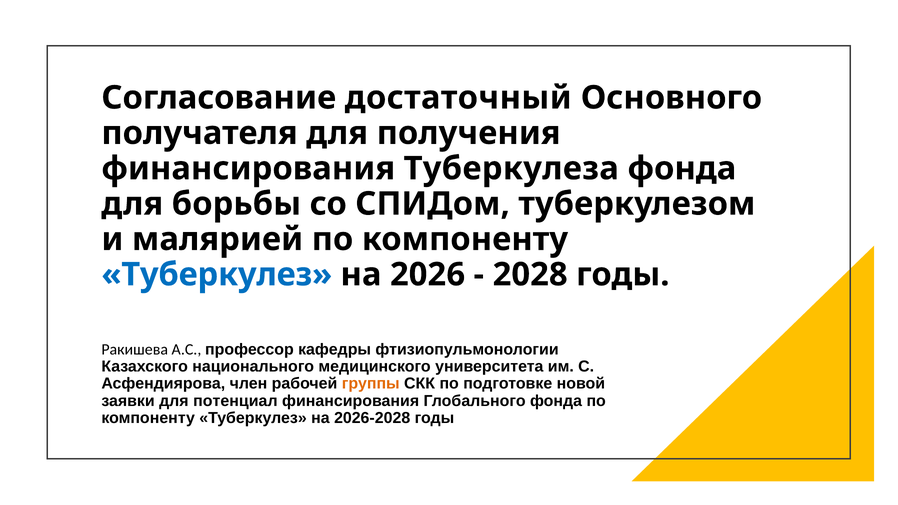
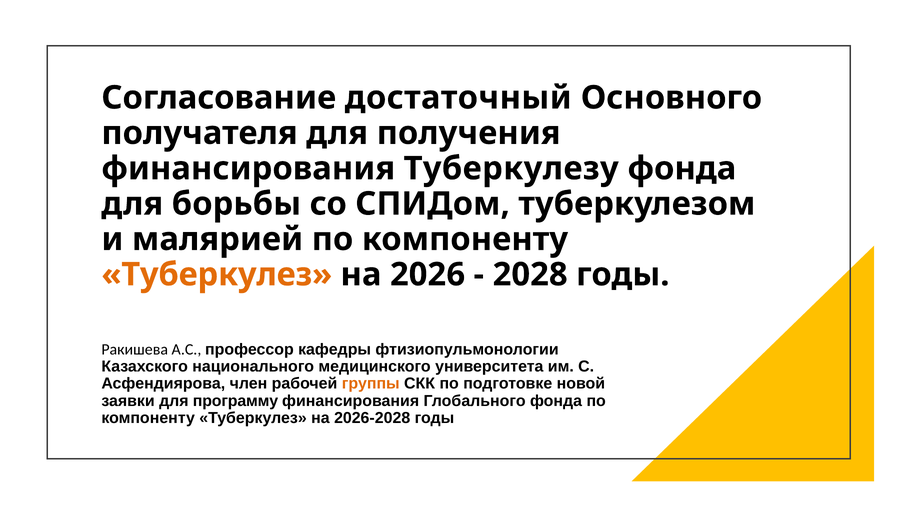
Туберкулеза: Туберкулеза -> Туберкулезу (511, 169)
Туберкулез colour: blue -> orange (217, 275)
потенциал: потенциал -> программу (235, 401)
